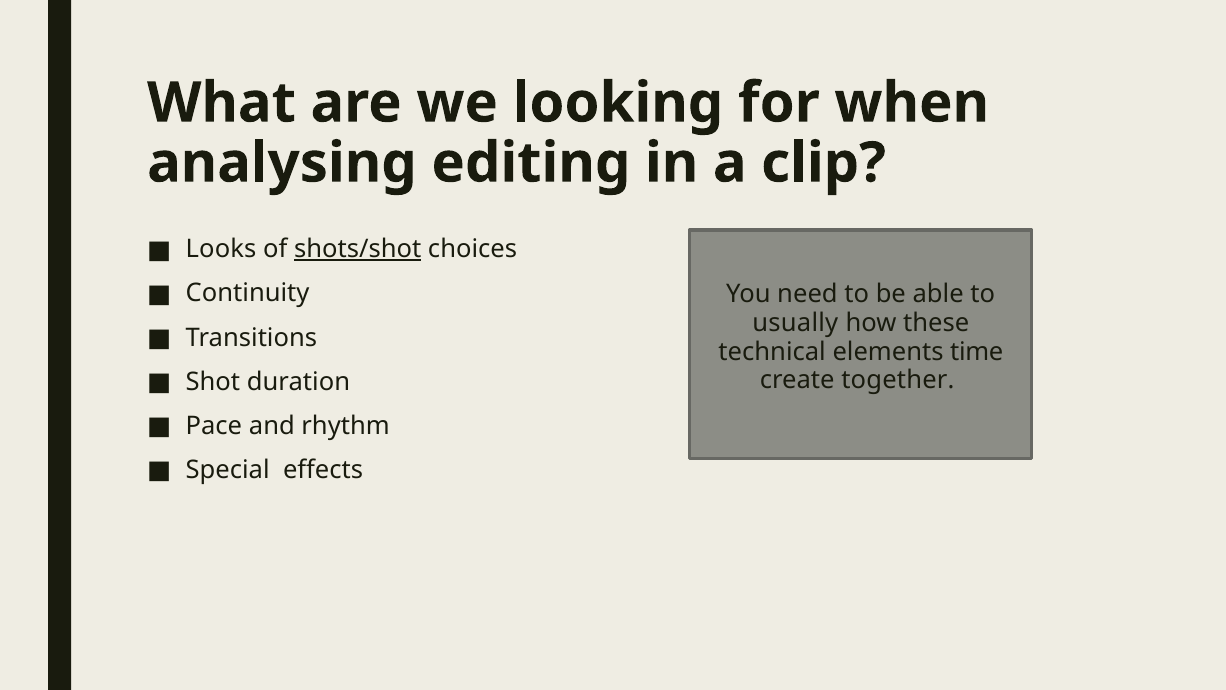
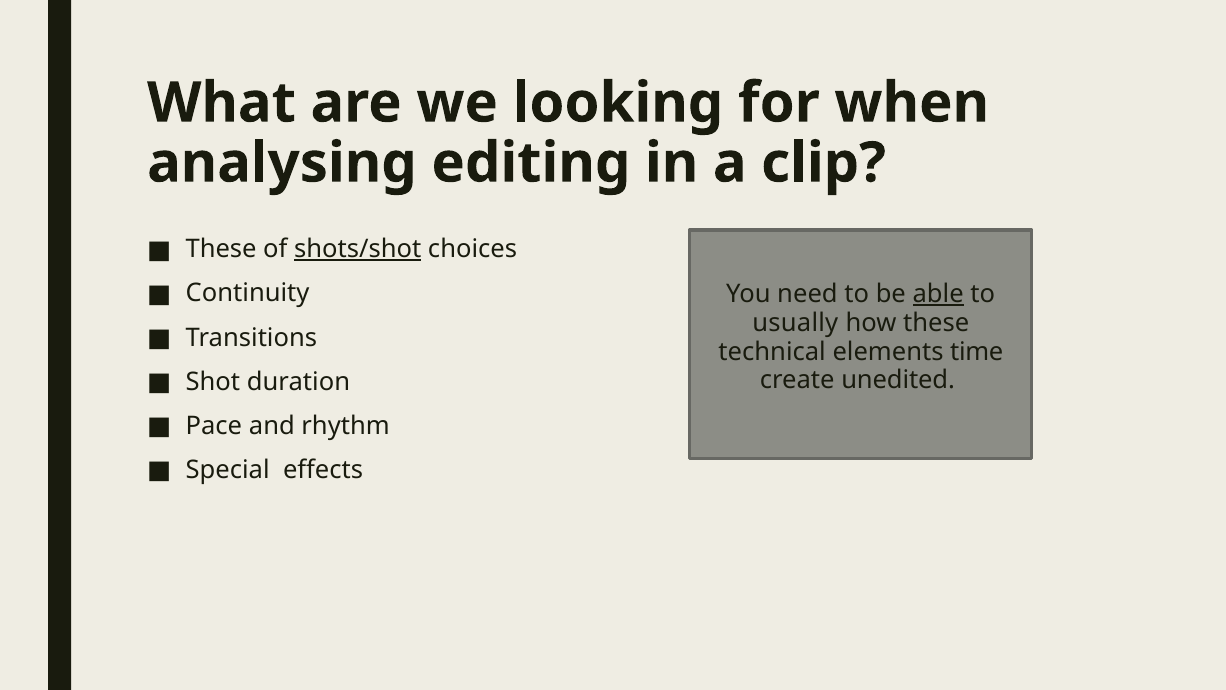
Looks: Looks -> These (221, 249)
able underline: none -> present (938, 294)
together: together -> unedited (898, 380)
